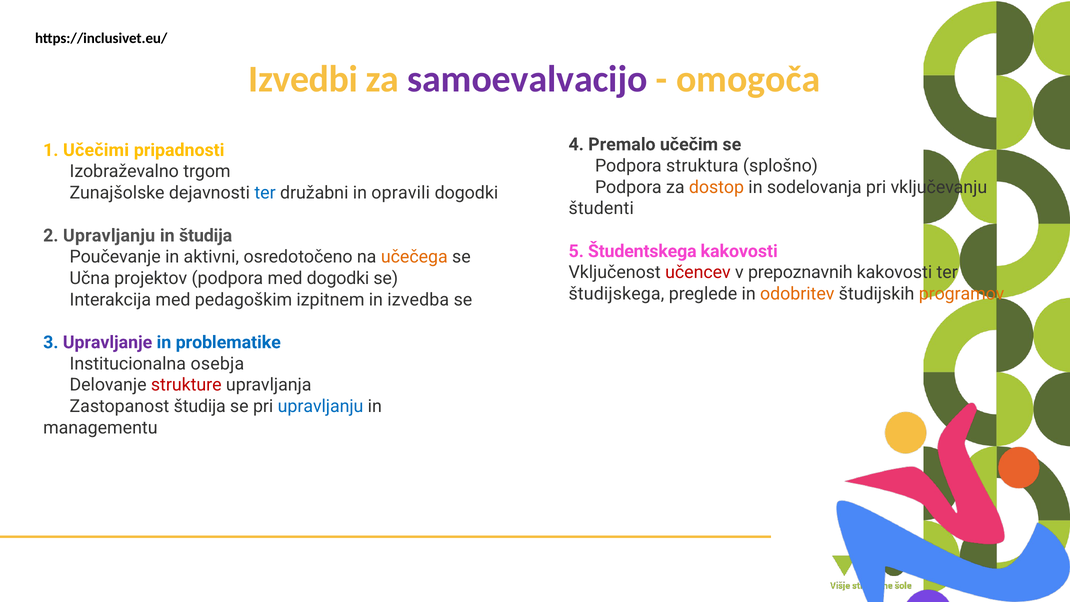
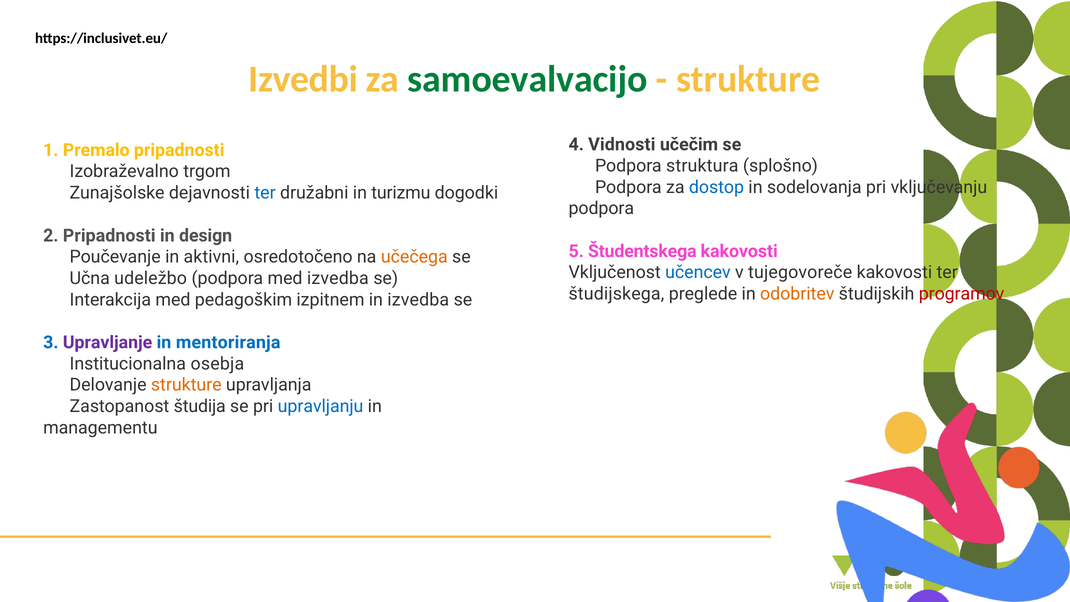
samoevalvacijo colour: purple -> green (527, 79)
omogoča: omogoča -> strukture (748, 79)
Premalo: Premalo -> Vidnosti (622, 144)
Učečimi: Učečimi -> Premalo (96, 150)
dostop colour: orange -> blue (717, 187)
opravili: opravili -> turizmu (401, 193)
študenti: študenti -> podpora (601, 208)
2 Upravljanju: Upravljanju -> Pripadnosti (109, 235)
in študija: študija -> design (206, 235)
učencev colour: red -> blue (698, 273)
prepoznavnih: prepoznavnih -> tujegovoreče (800, 273)
projektov: projektov -> udeležbo (151, 278)
med dogodki: dogodki -> izvedba (338, 278)
programov colour: orange -> red (962, 294)
problematike: problematike -> mentoriranja (228, 342)
strukture colour: red -> orange (186, 385)
